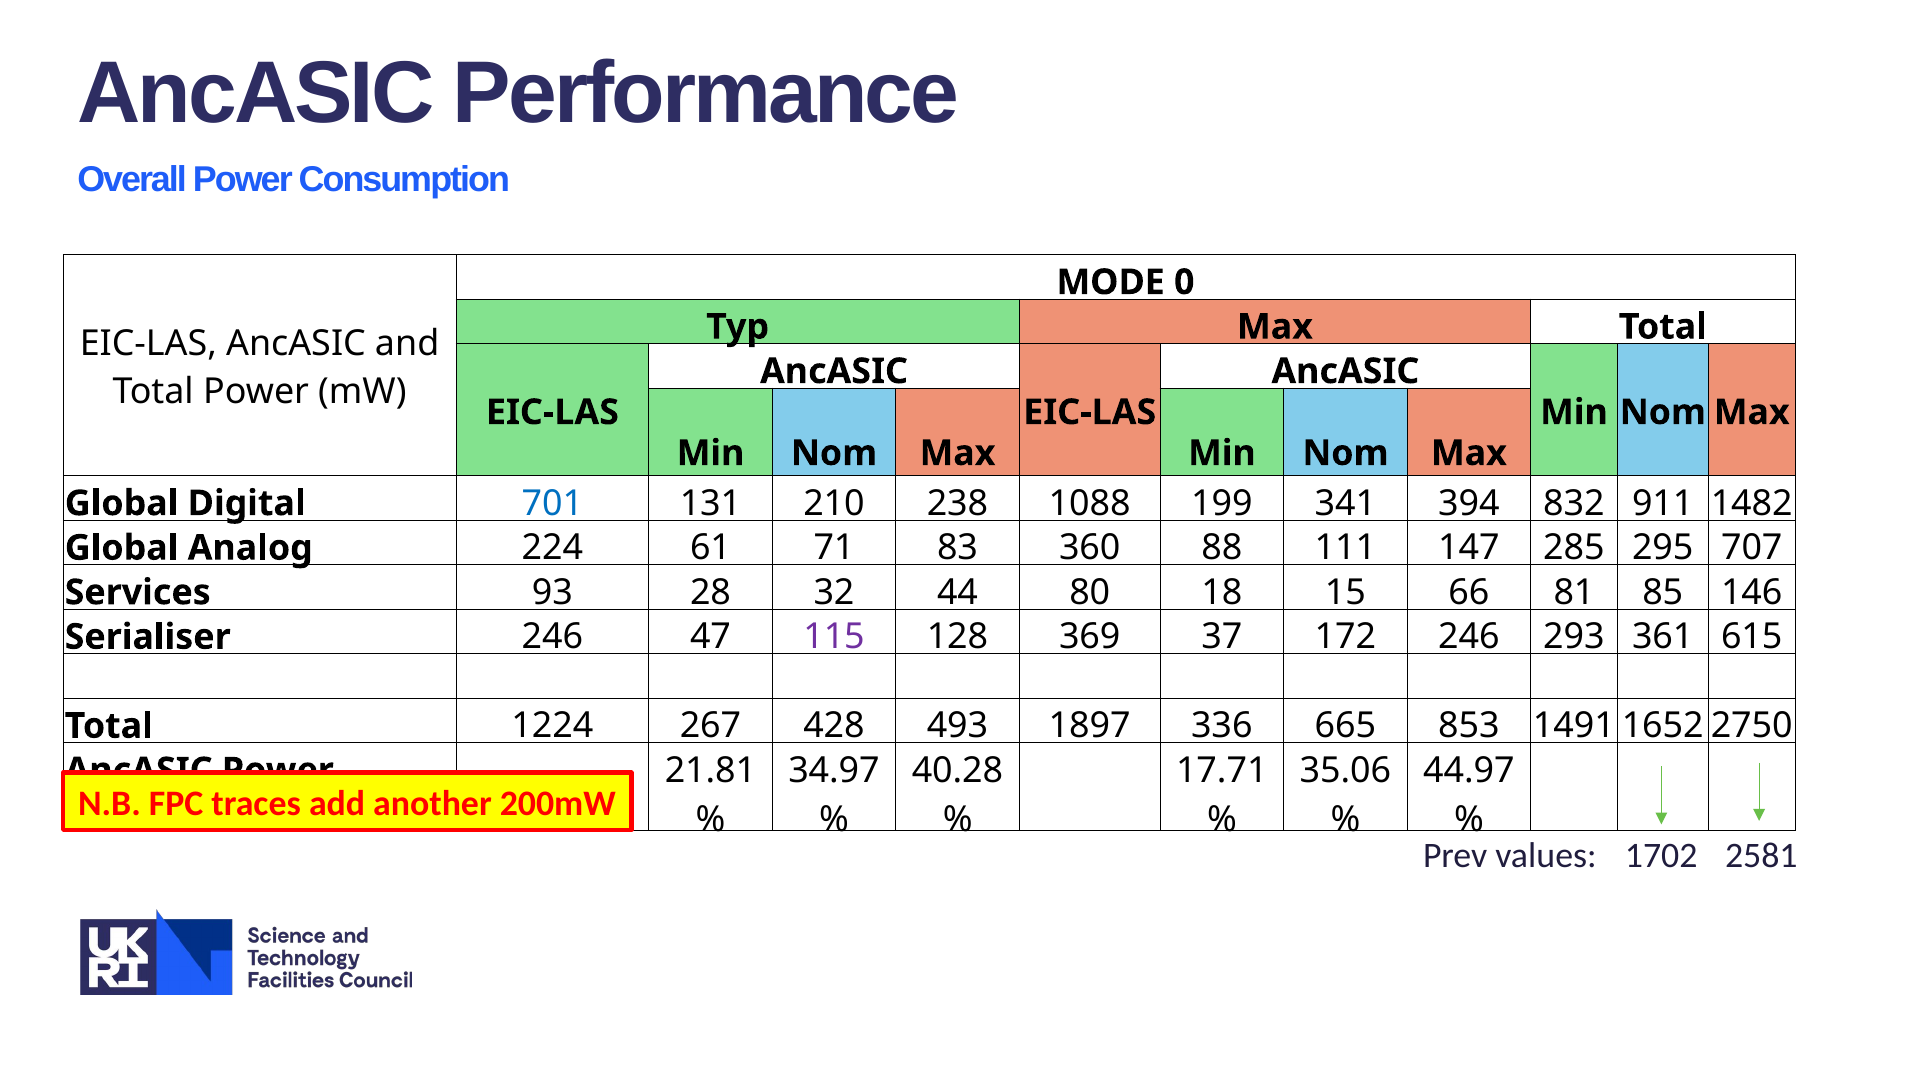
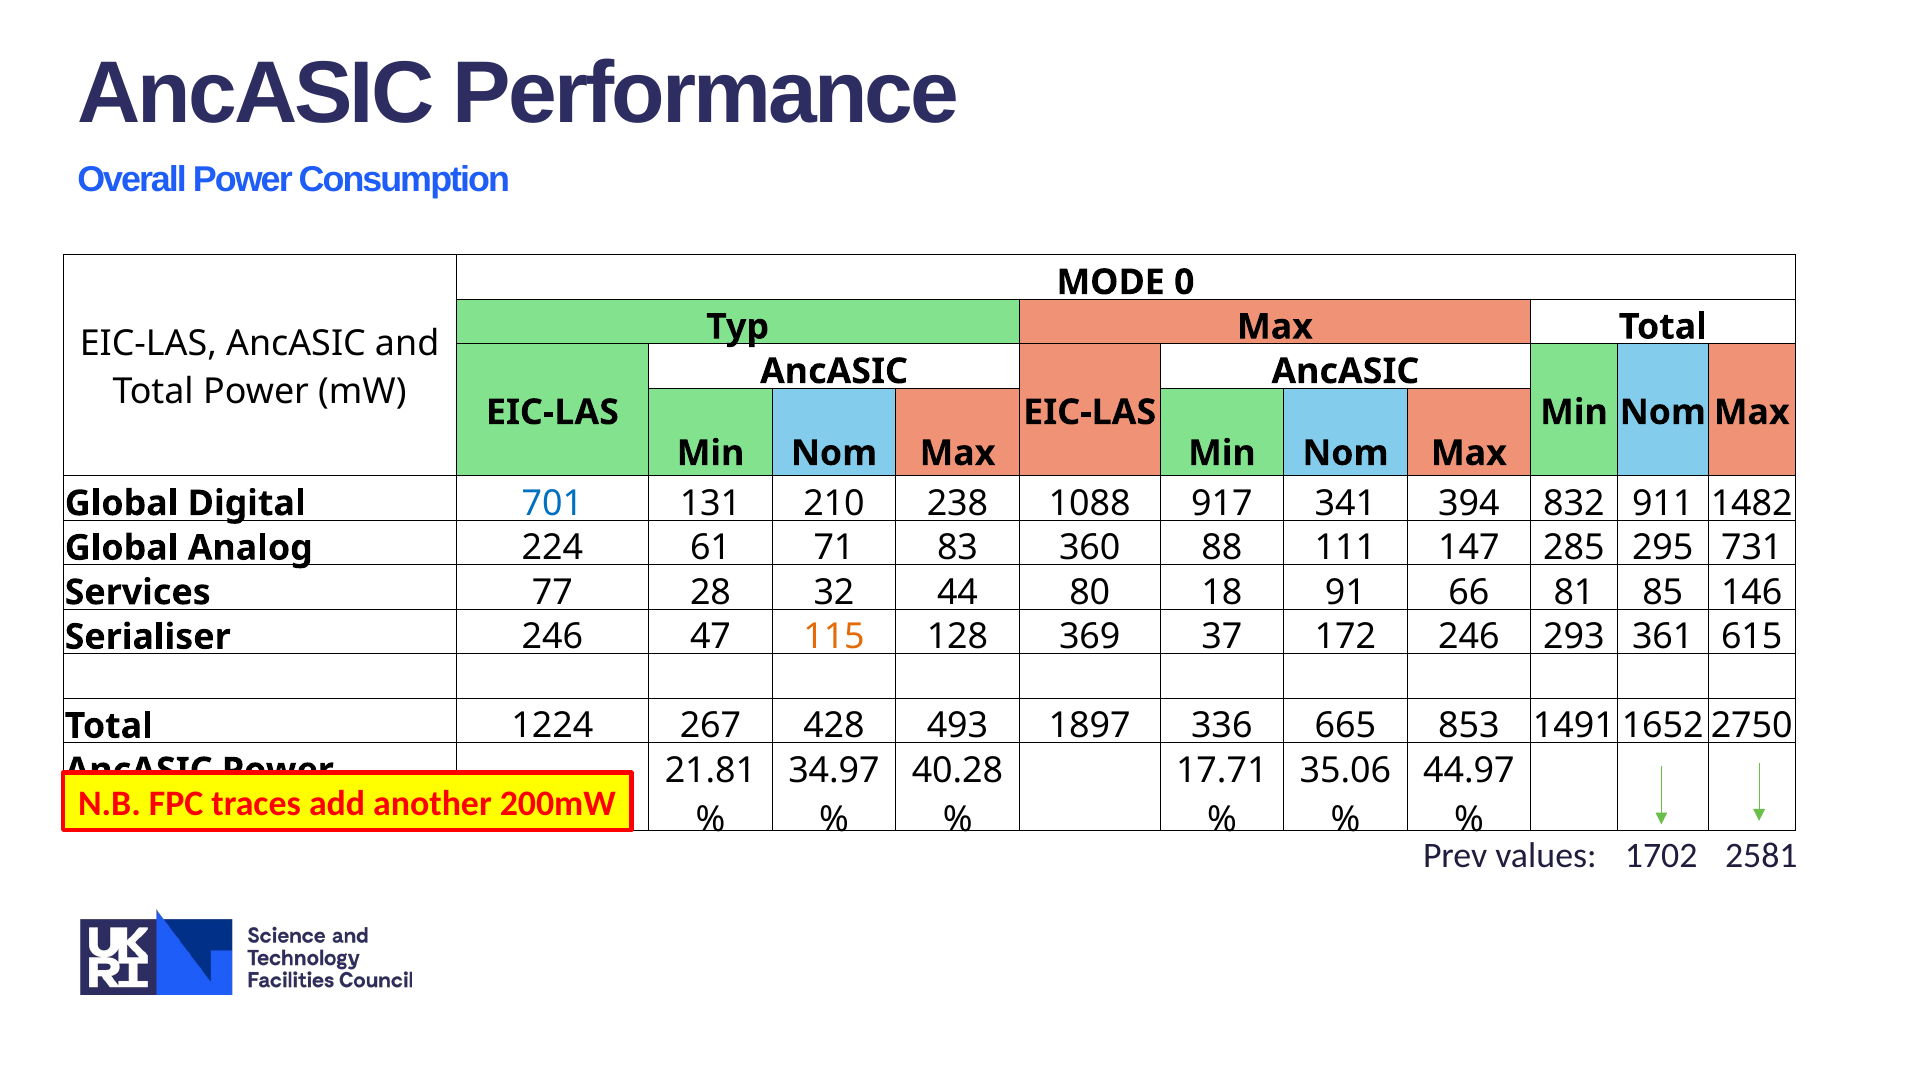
199: 199 -> 917 (1222, 504)
707: 707 -> 731 (1752, 548)
93: 93 -> 77 (552, 593)
15: 15 -> 91 (1345, 593)
115 colour: purple -> orange (834, 637)
